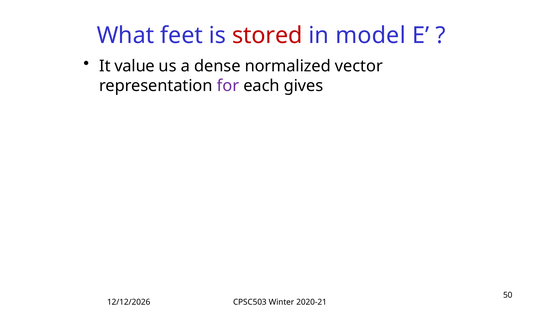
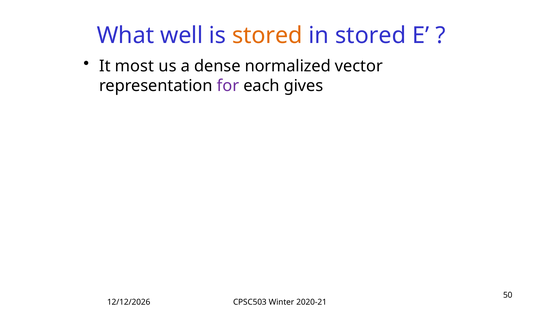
feet: feet -> well (182, 35)
stored colour: red -> orange (267, 35)
in model: model -> stored (371, 35)
value: value -> most (135, 66)
